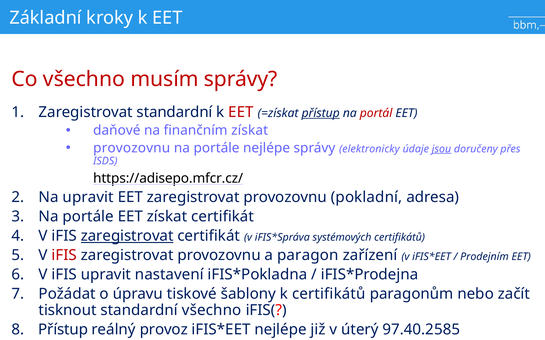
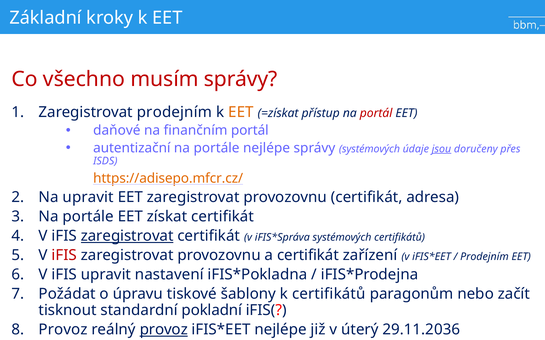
Zaregistrovat standardní: standardní -> prodejním (174, 112)
EET colour: red -> orange (241, 112)
přístup underline: present -> none (321, 113)
finančním získat: získat -> portál (250, 131)
provozovnu: provozovnu -> autentizační (132, 148)
správy elektronicky: elektronicky -> systémových (369, 149)
https://adisepo.mfcr.cz/ colour: black -> orange (168, 179)
provozovnu pokladní: pokladní -> certifikát (367, 198)
a paragon: paragon -> certifikát (308, 256)
standardní všechno: všechno -> pokladní (212, 311)
Přístup: Přístup -> Provoz (63, 330)
provoz underline: none -> present (164, 330)
97.40.2585: 97.40.2585 -> 29.11.2036 (421, 330)
